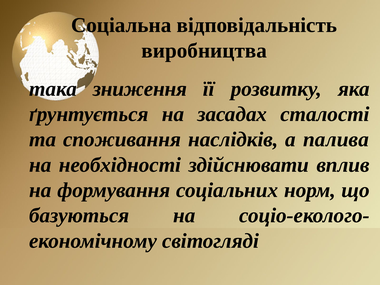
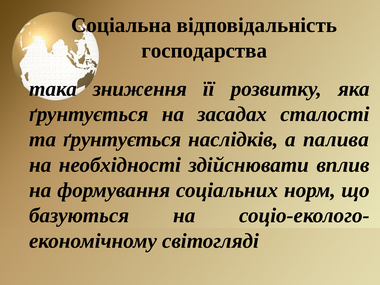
виробництва: виробництва -> господарства (204, 51)
та споживання: споживання -> ґрунтується (122, 140)
